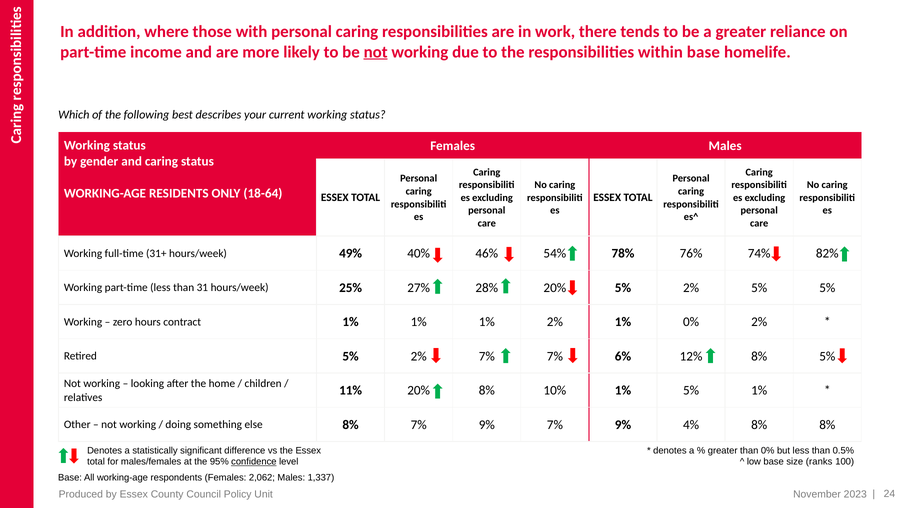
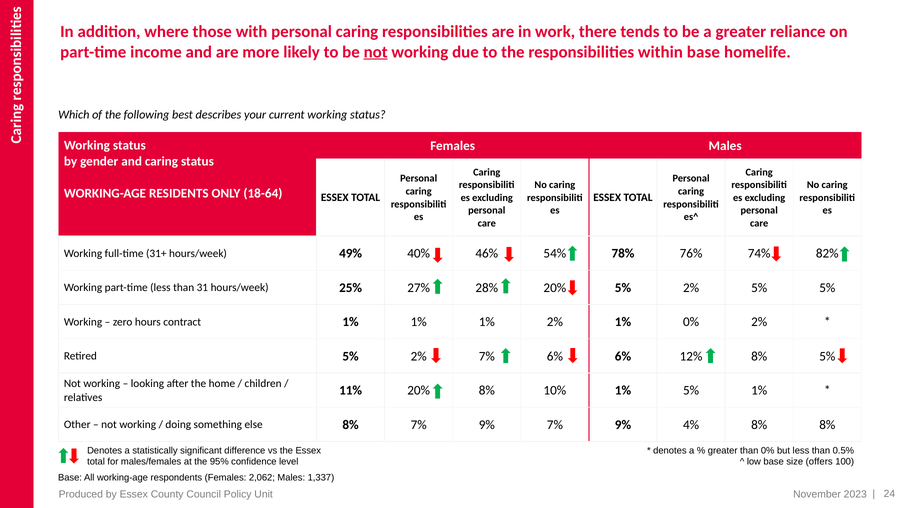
7% 7%: 7% -> 6% (555, 356)
confidence underline: present -> none (254, 461)
ranks: ranks -> offers (819, 461)
